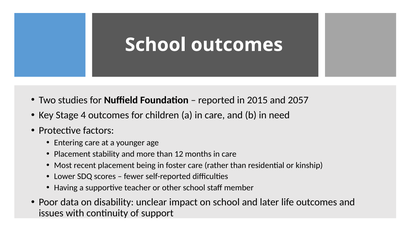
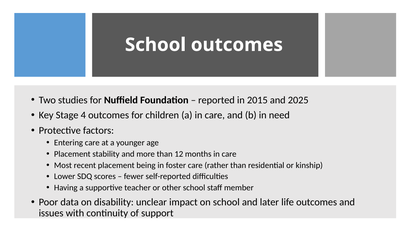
2057: 2057 -> 2025 (298, 100)
